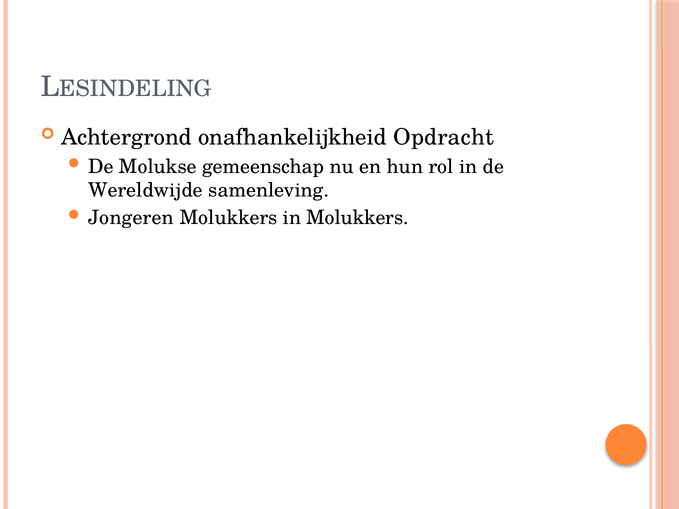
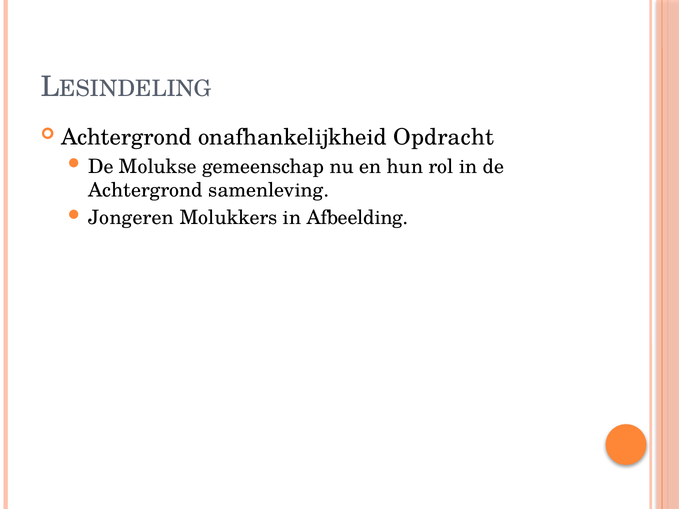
Wereldwijde: Wereldwijde -> Achtergrond (146, 190)
in Molukkers: Molukkers -> Afbeelding (358, 218)
